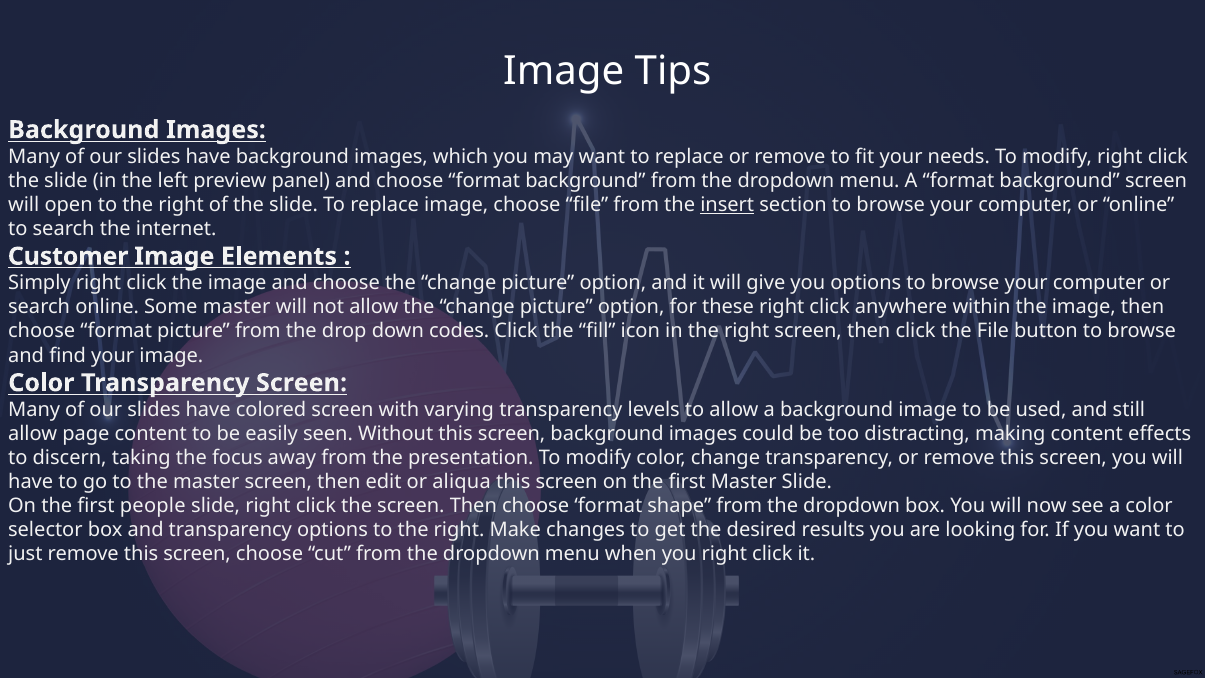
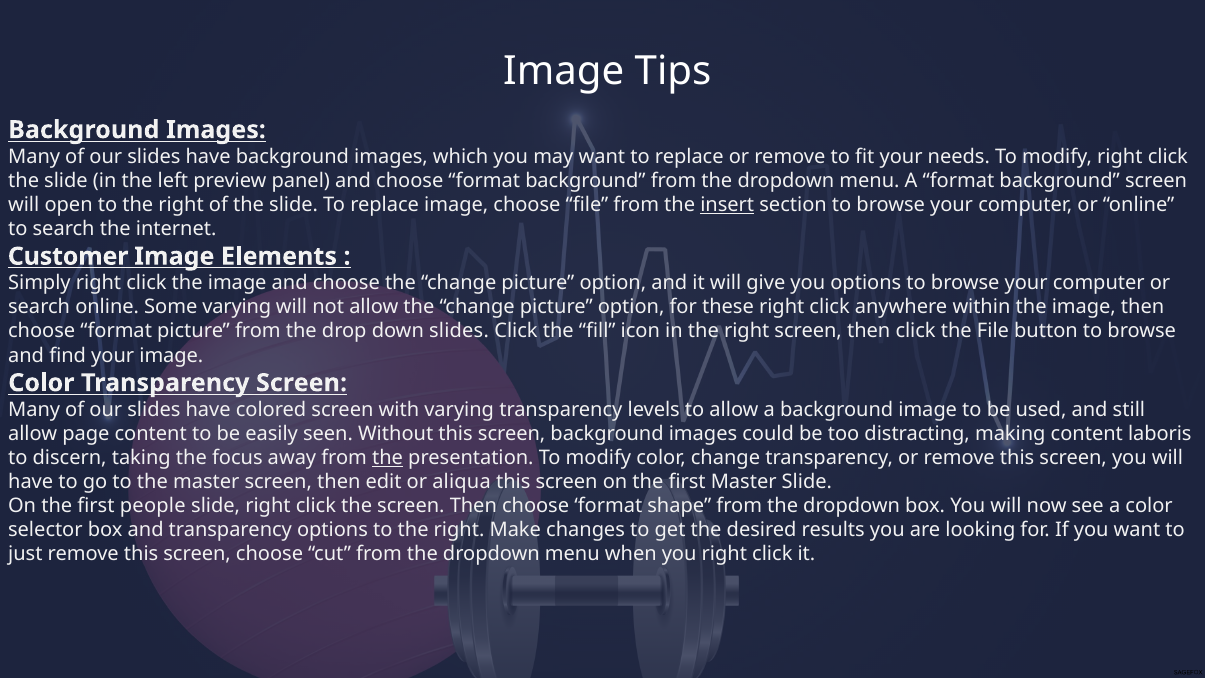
Some master: master -> varying (237, 307)
down codes: codes -> slides (459, 331)
effects: effects -> laboris (1160, 434)
the underline: none -> present (388, 458)
